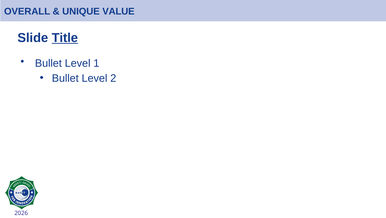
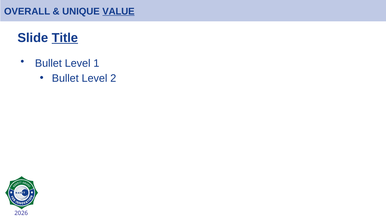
VALUE underline: none -> present (118, 11)
